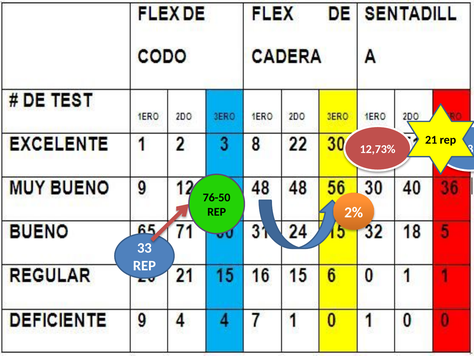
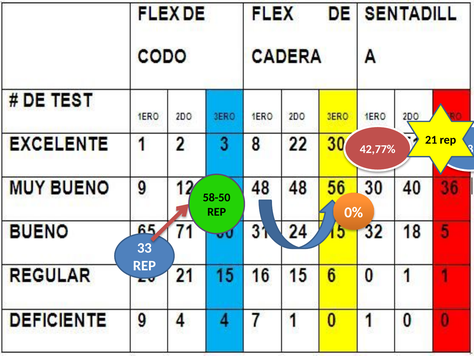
12,73%: 12,73% -> 42,77% (378, 149)
76-50: 76-50 -> 58-50 (217, 197)
2%: 2% -> 0% (354, 212)
